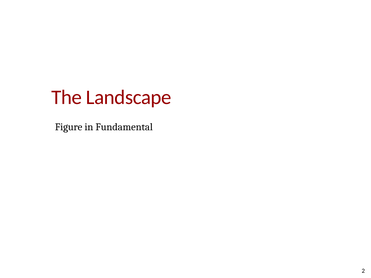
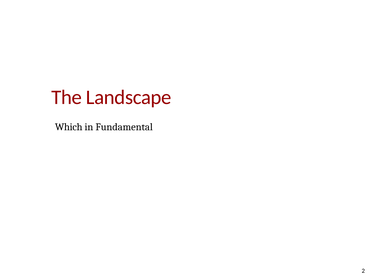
Figure: Figure -> Which (69, 127)
